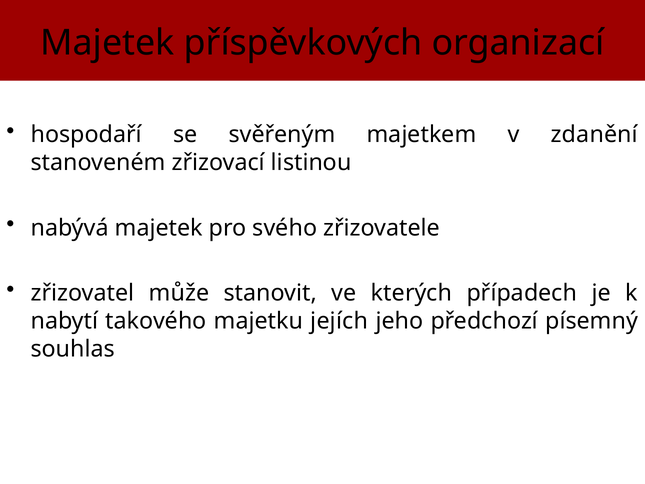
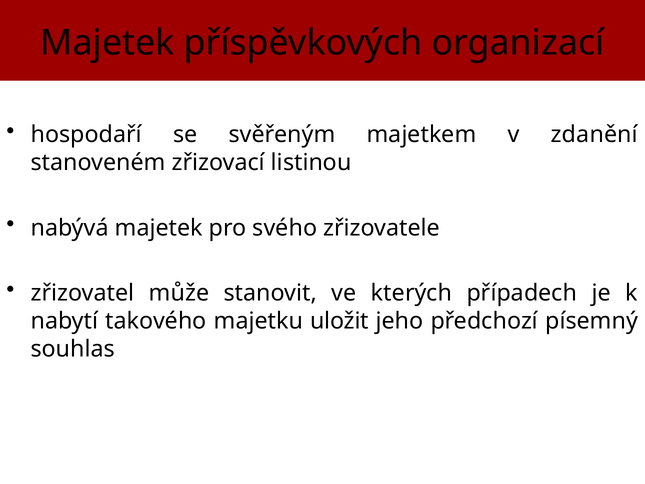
jejích: jejích -> uložit (339, 321)
